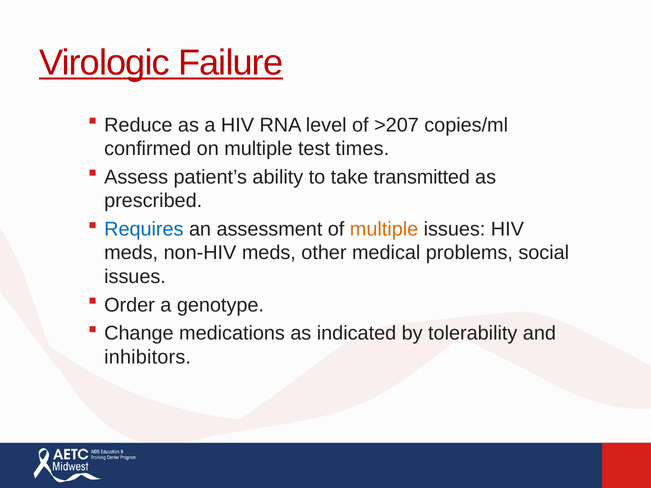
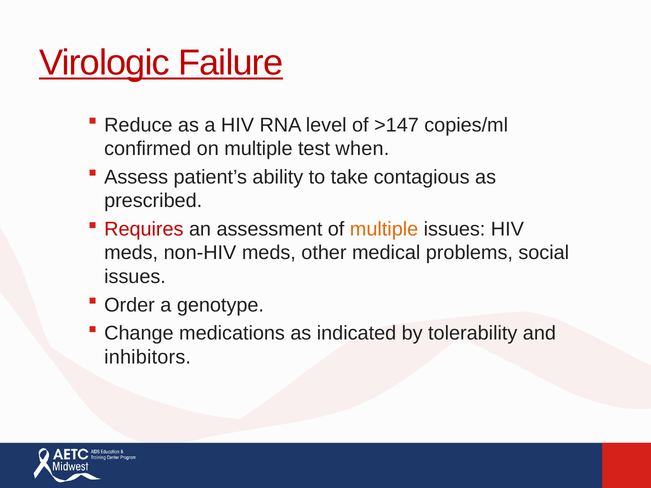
>207: >207 -> >147 (396, 125)
times: times -> when (362, 149)
transmitted: transmitted -> contagious (422, 177)
Requires colour: blue -> red (144, 229)
